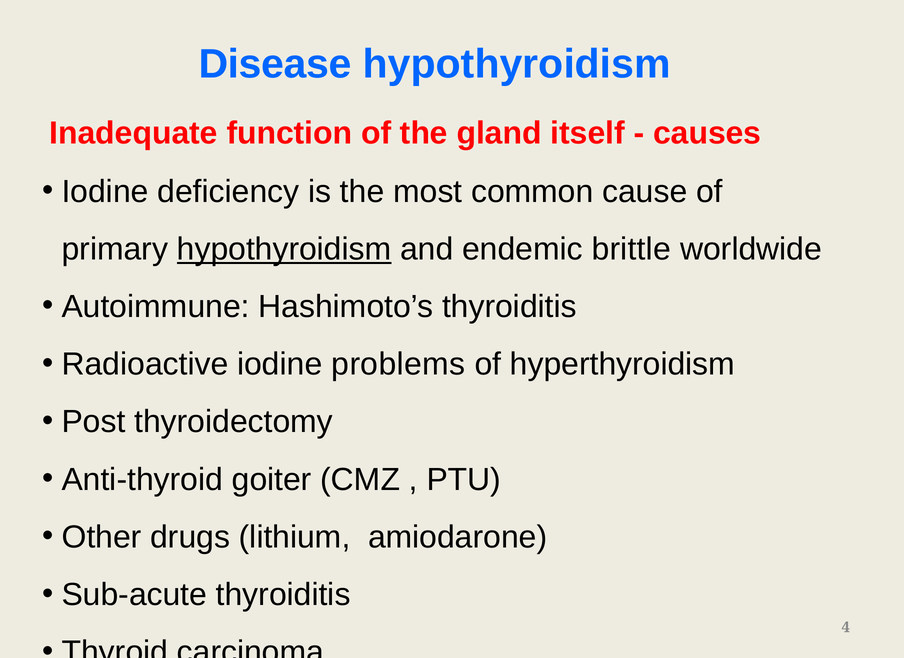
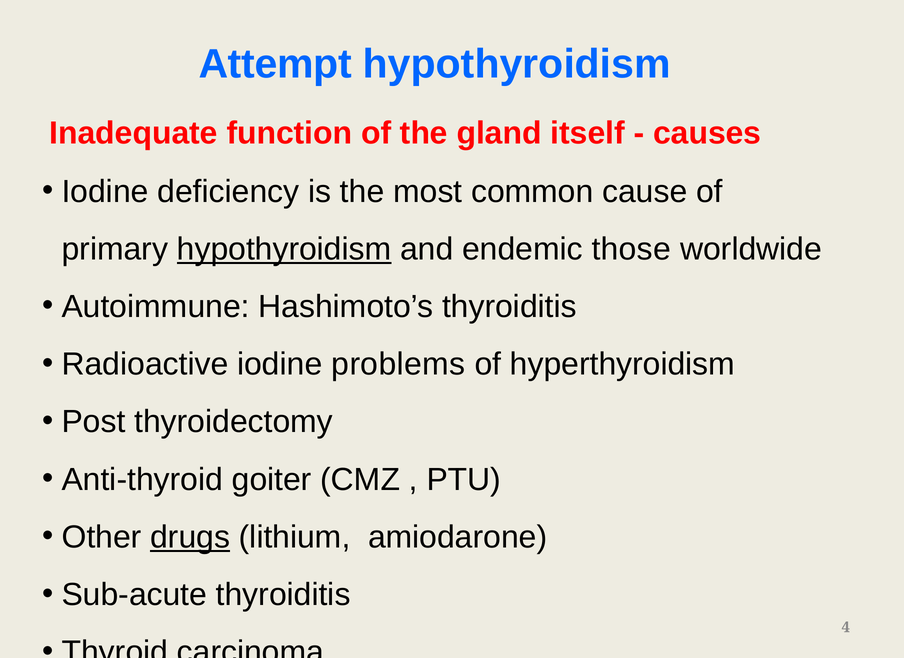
Disease: Disease -> Attempt (275, 64)
brittle: brittle -> those (631, 249)
drugs underline: none -> present (190, 537)
